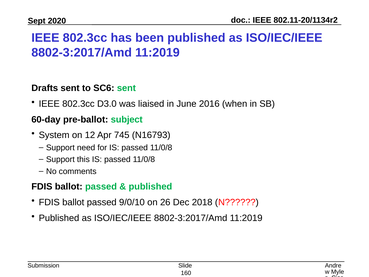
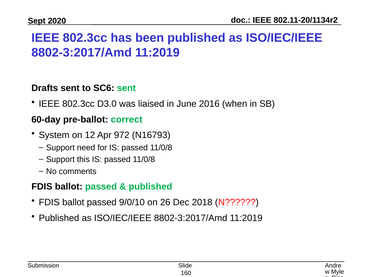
subject: subject -> correct (127, 119)
745: 745 -> 972 (122, 135)
